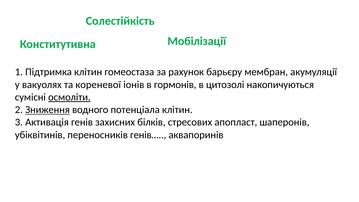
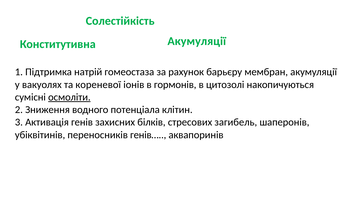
Конститутивна Мобілізації: Мобілізації -> Акумуляції (197, 41)
Підтримка клітин: клітин -> натрій (88, 72)
Зниження underline: present -> none (48, 110)
апопласт: апопласт -> загибель (236, 122)
